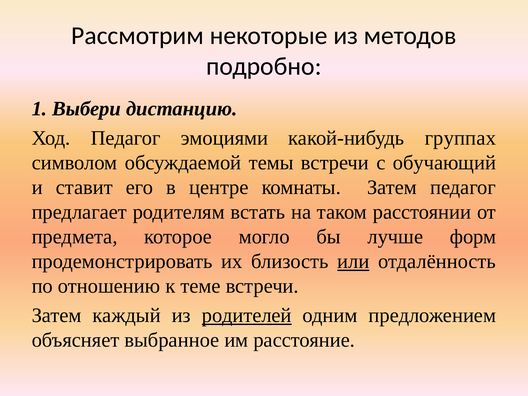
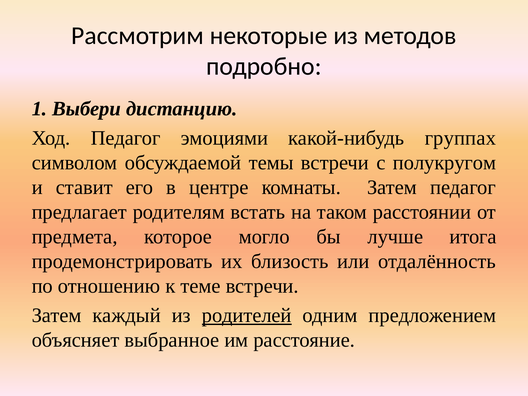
обучающий: обучающий -> полукругом (445, 163)
форм: форм -> итога (473, 237)
или underline: present -> none (353, 261)
